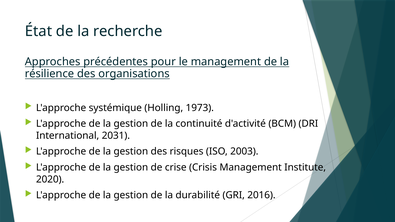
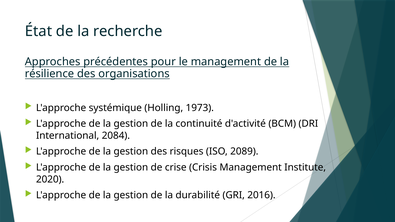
2031: 2031 -> 2084 (116, 136)
2003: 2003 -> 2089 (244, 152)
